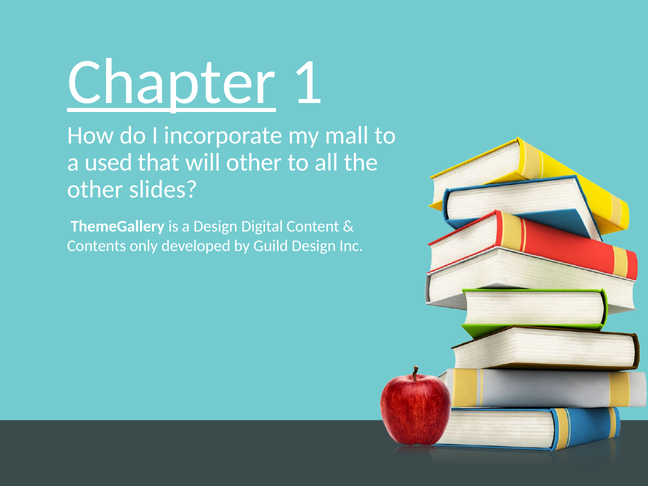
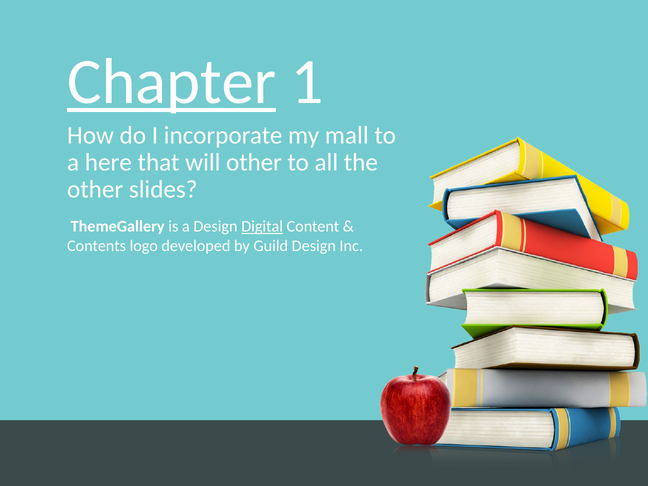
used: used -> here (108, 162)
Digital underline: none -> present (262, 226)
only: only -> logo (144, 246)
